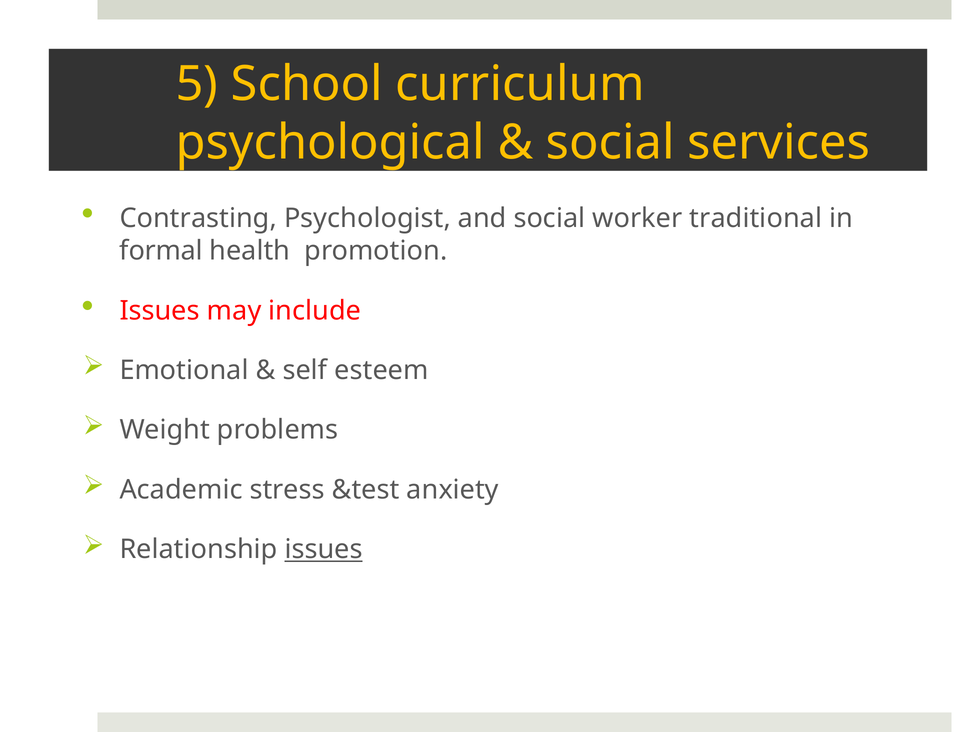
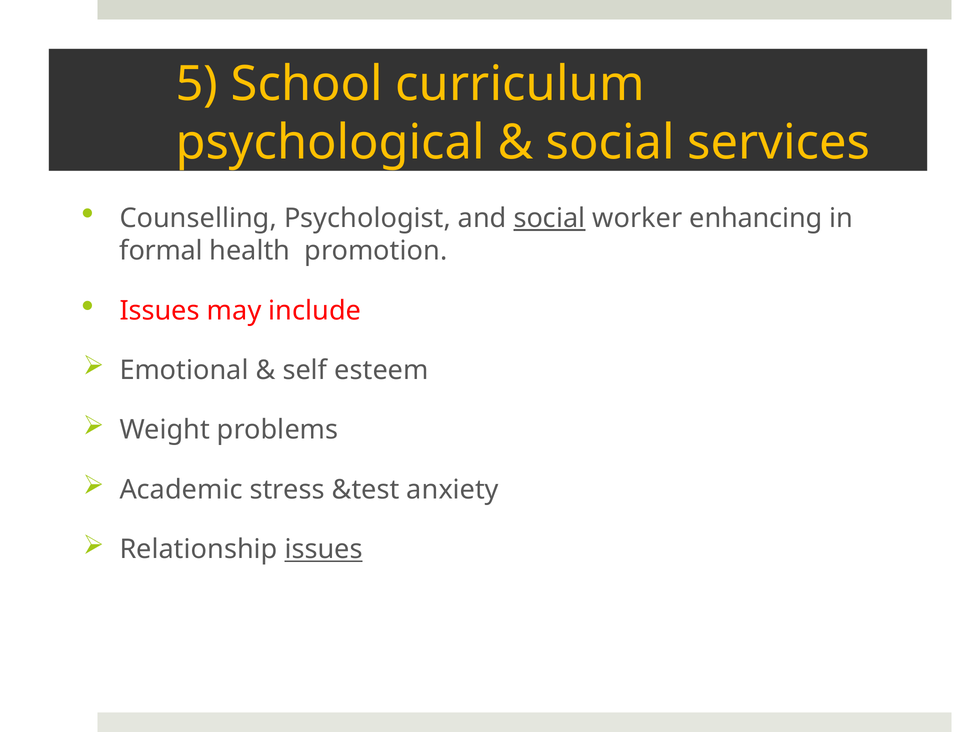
Contrasting: Contrasting -> Counselling (198, 218)
social underline: none -> present (549, 218)
traditional: traditional -> enhancing (756, 218)
